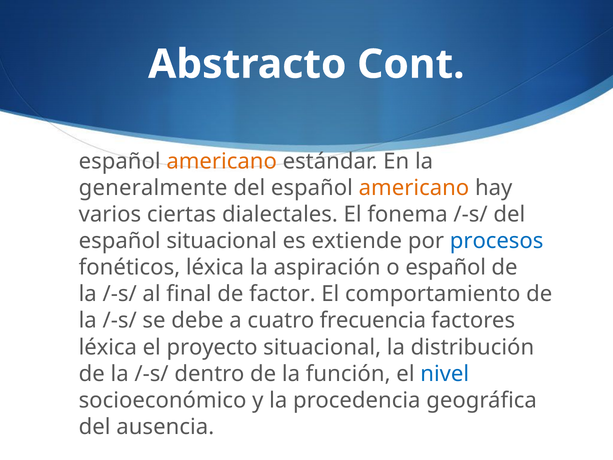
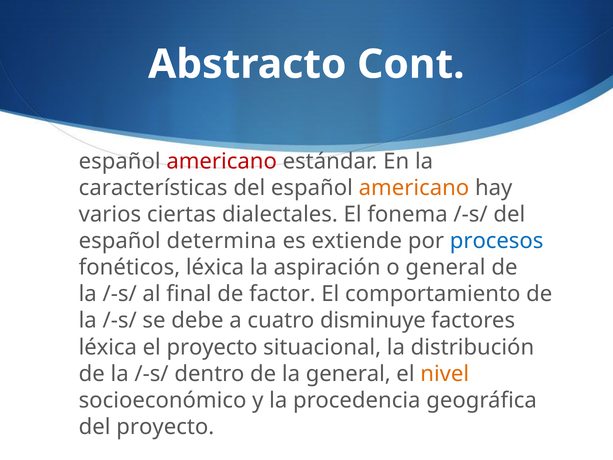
americano colour: orange -> red (222, 161)
generalmente: generalmente -> características (153, 188)
español situacional: situacional -> determina (222, 241)
o español: español -> general (446, 267)
frecuencia: frecuencia -> disminuye (373, 320)
la función: función -> general (348, 374)
nivel colour: blue -> orange (445, 374)
del ausencia: ausencia -> proyecto (165, 427)
